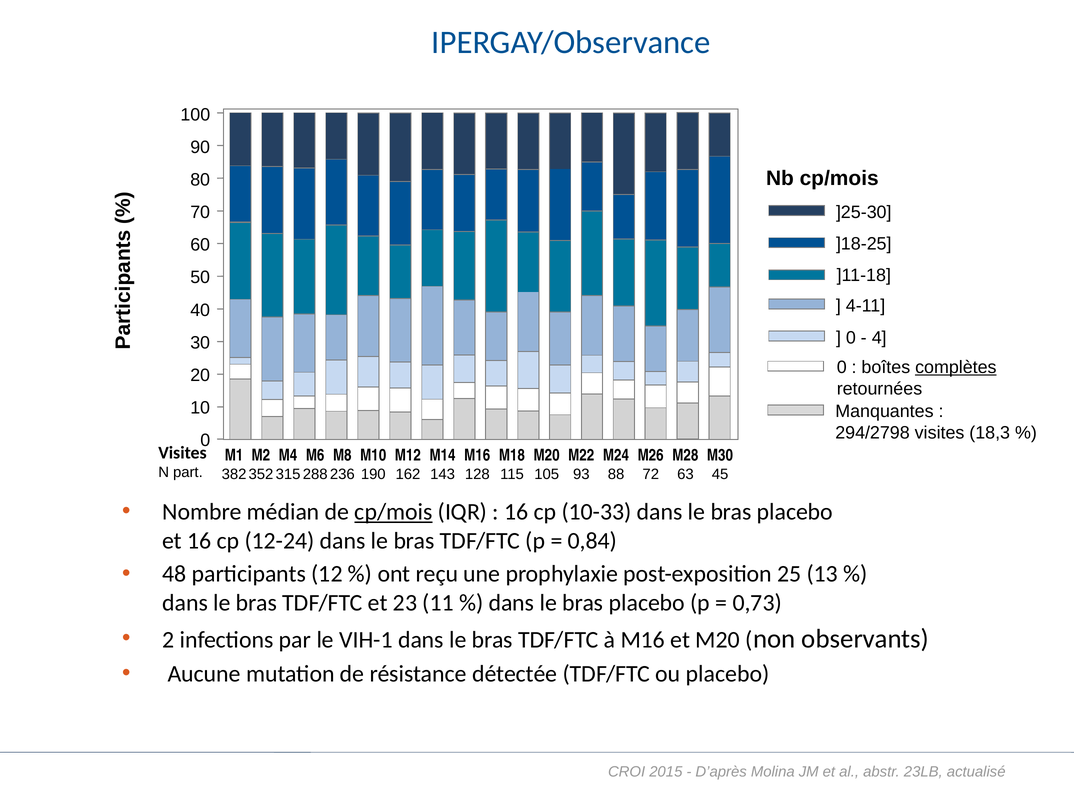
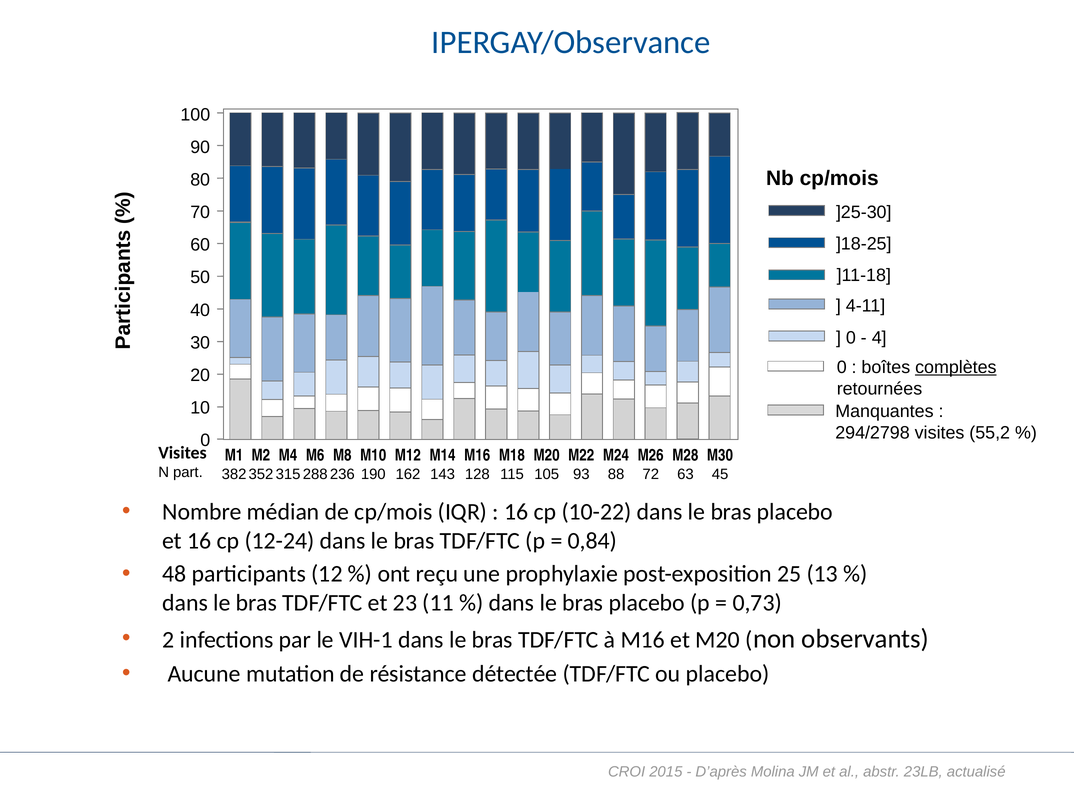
18,3: 18,3 -> 55,2 (990, 432)
cp/mois underline: present -> none (393, 512)
10-33: 10-33 -> 10-22 (597, 512)
